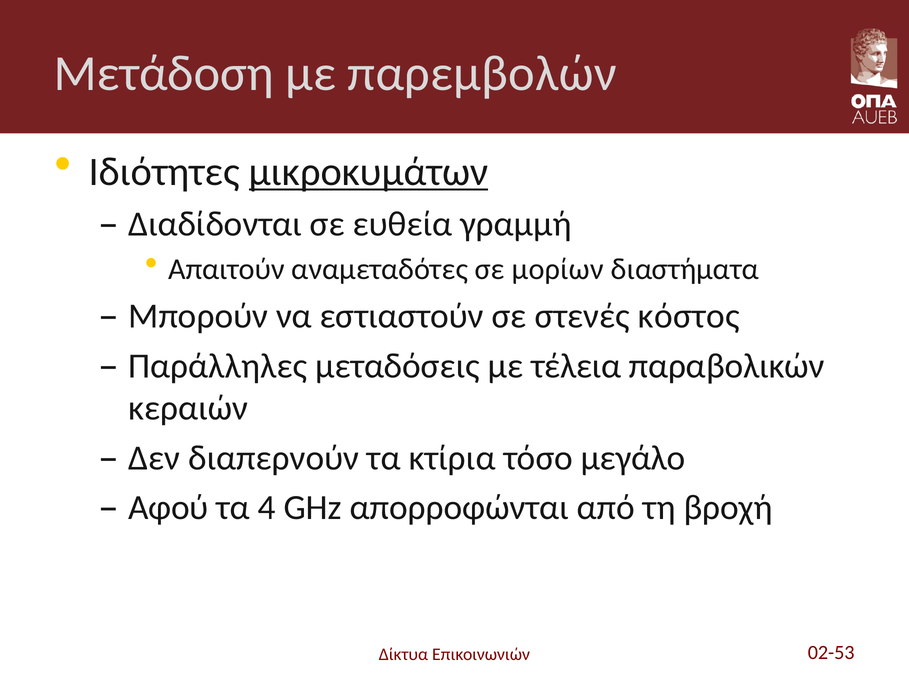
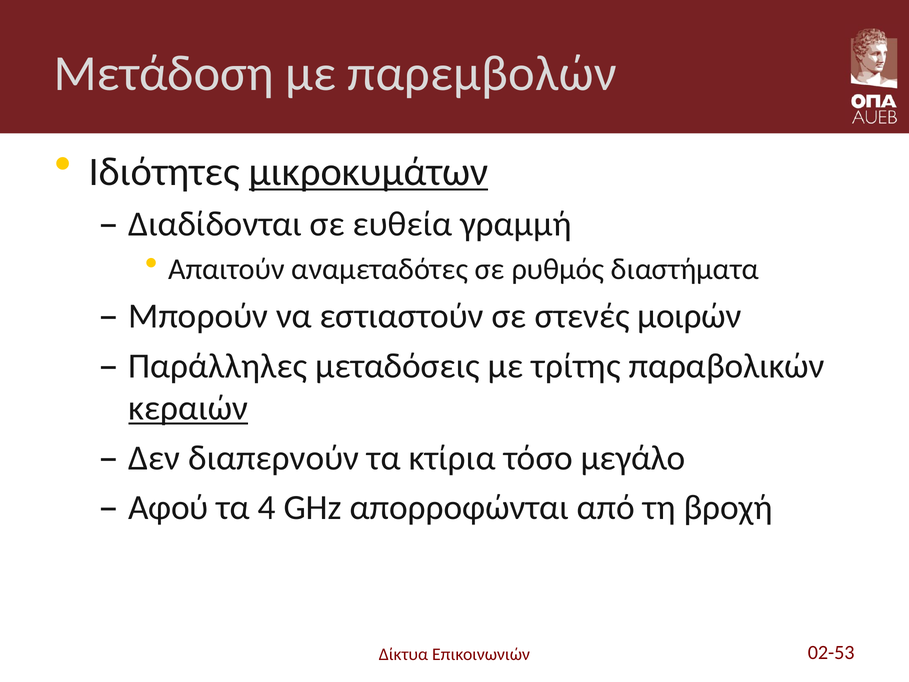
μορίων: μορίων -> ρυθμός (558, 269)
κόστος: κόστος -> μοιρών (689, 316)
τέλεια: τέλεια -> τρίτης (576, 366)
κεραιών underline: none -> present (188, 408)
